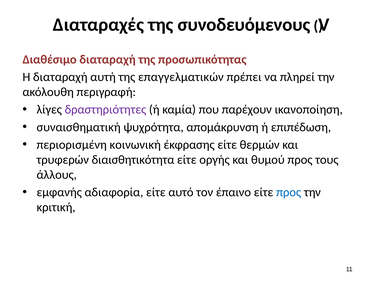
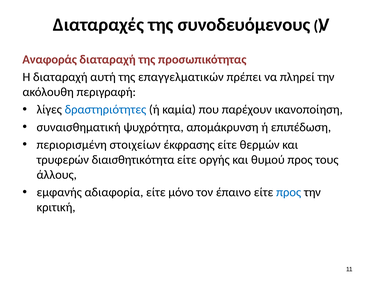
Διαθέσιμο: Διαθέσιμο -> Αναφοράς (50, 59)
δραστηριότητες colour: purple -> blue (105, 109)
κοινωνική: κοινωνική -> στοιχείων (135, 144)
αυτό: αυτό -> μόνο (181, 192)
